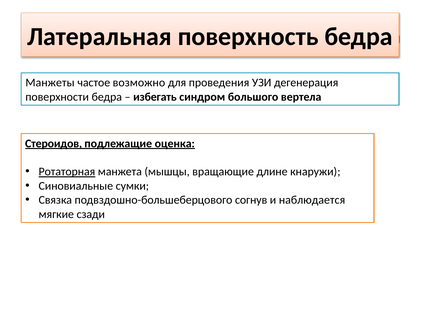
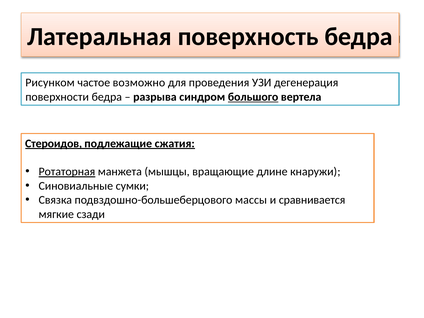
Манжеты: Манжеты -> Рисунком (50, 83)
избегать: избегать -> разрыва (155, 97)
большого underline: none -> present (253, 97)
оценка: оценка -> сжатия (175, 143)
согнув: согнув -> массы (251, 200)
наблюдается: наблюдается -> сравнивается (312, 200)
